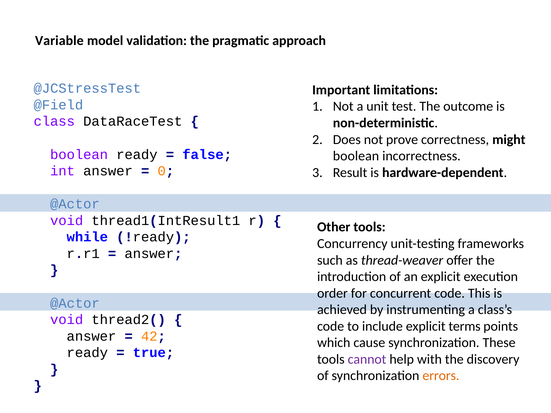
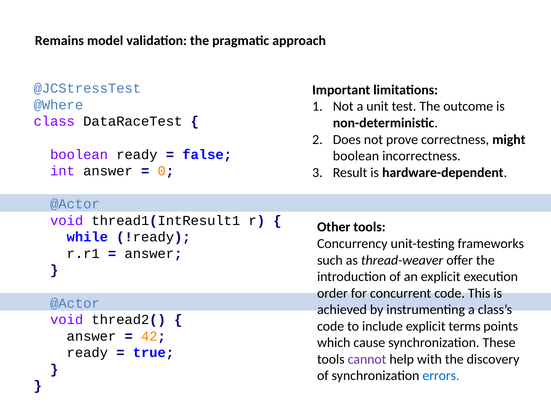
Variable: Variable -> Remains (59, 41)
@Field: @Field -> @Where (58, 105)
errors colour: orange -> blue (441, 376)
